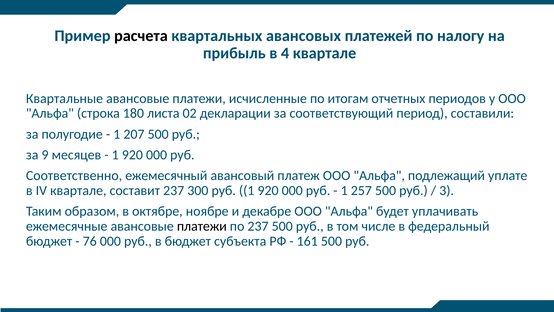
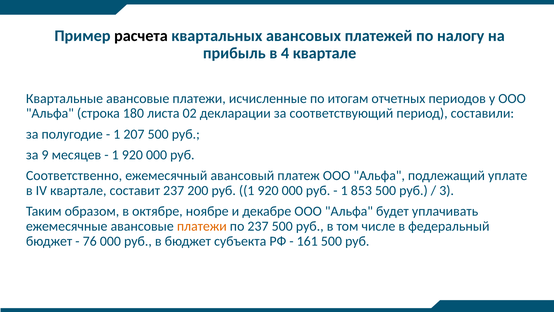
300: 300 -> 200 (198, 190)
257: 257 -> 853 (361, 190)
платежи colour: black -> orange (202, 226)
